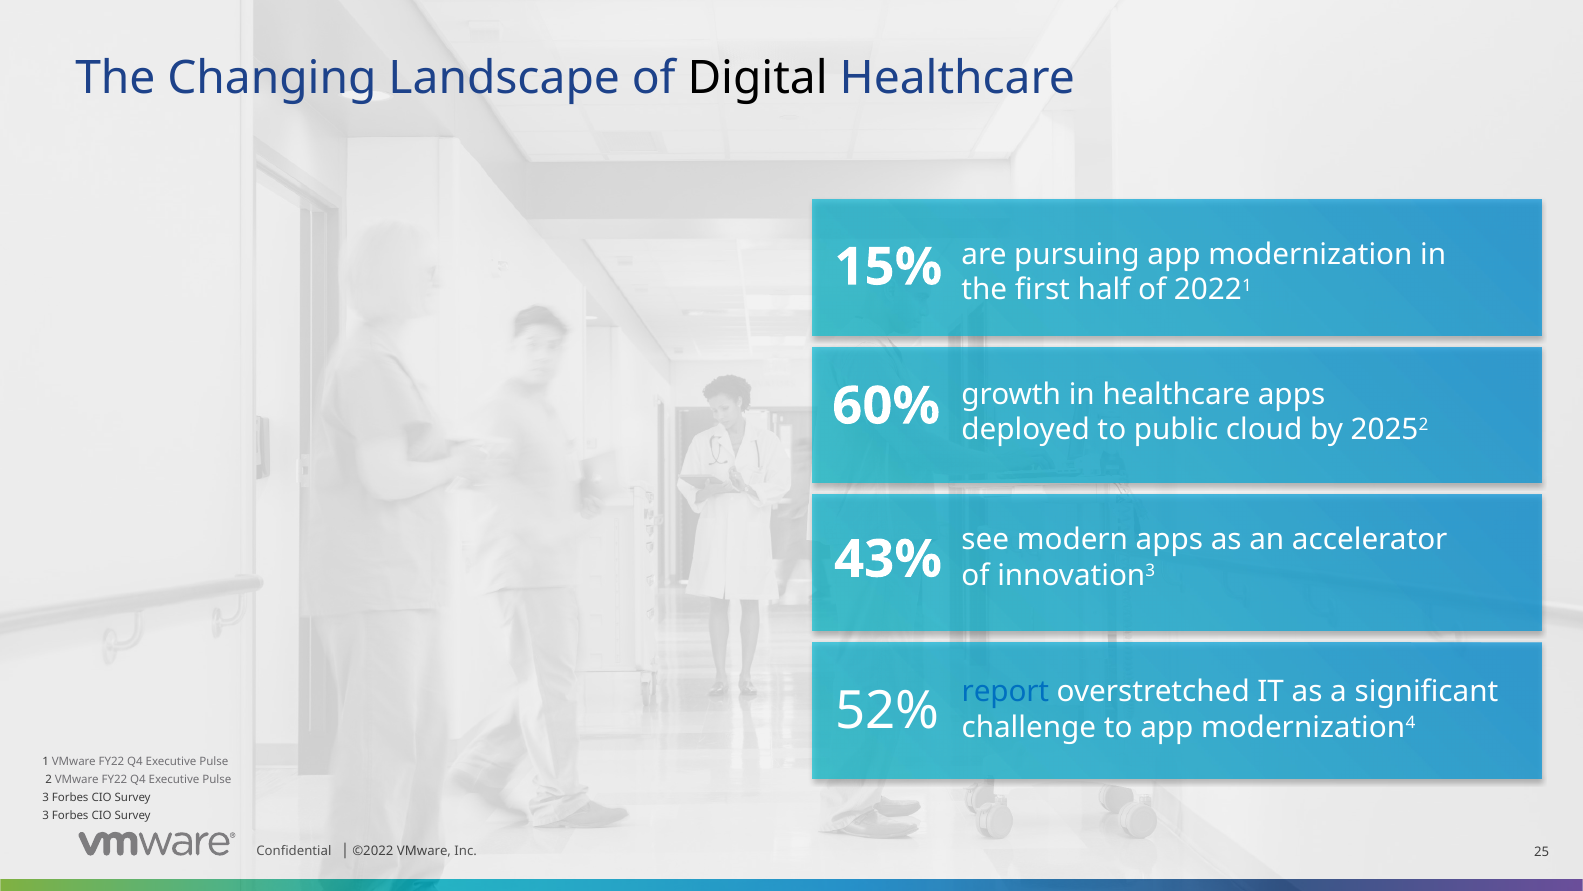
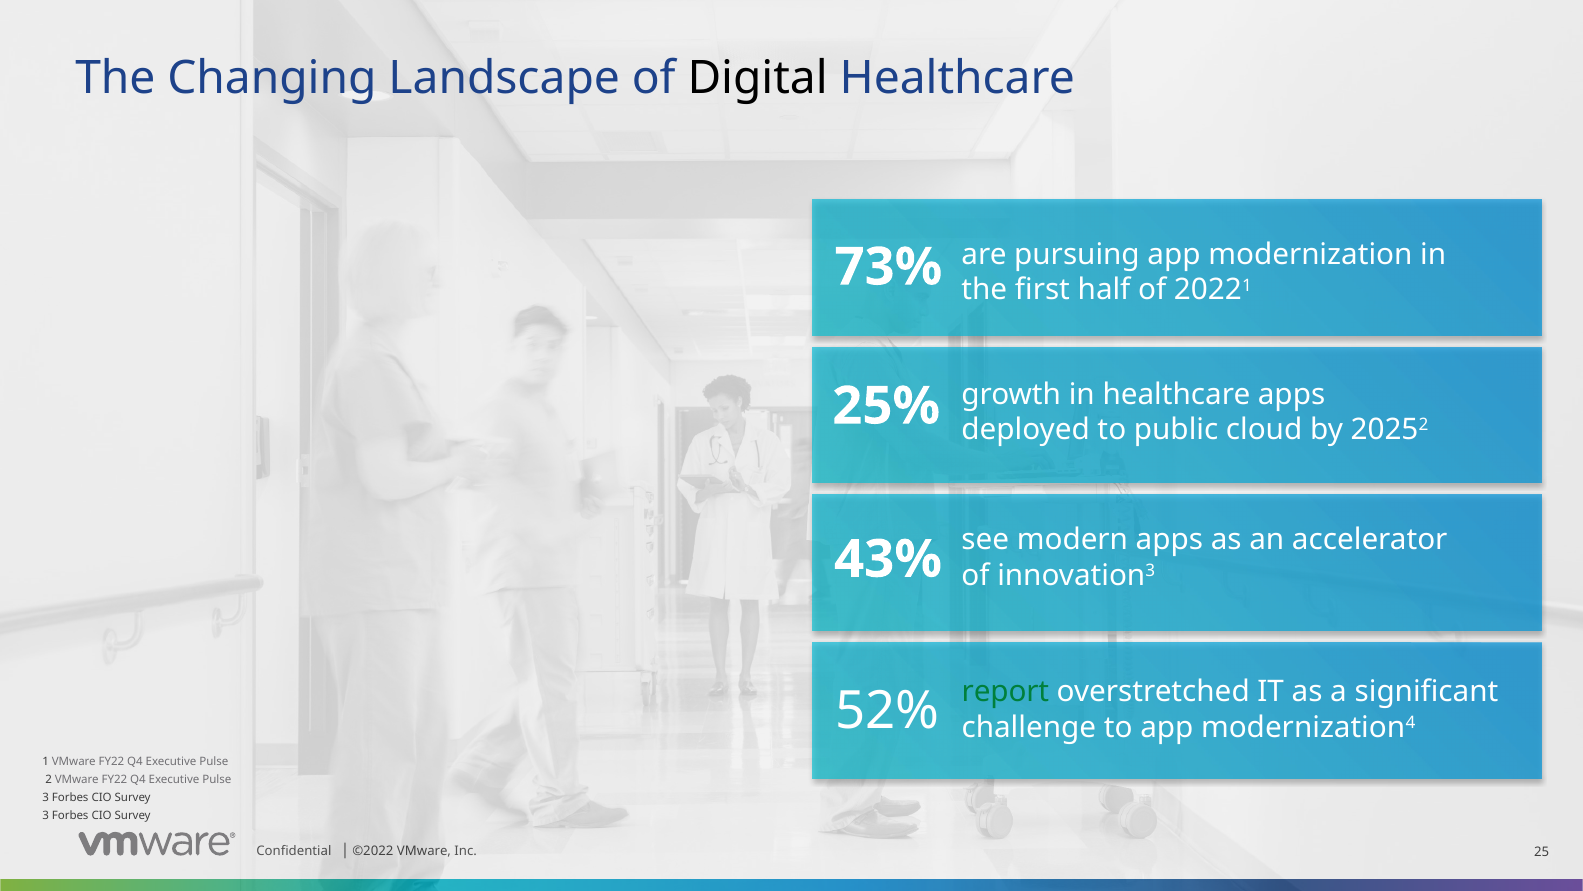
15%: 15% -> 73% (888, 267)
60%: 60% -> 25% (886, 406)
report colour: blue -> green (1005, 691)
